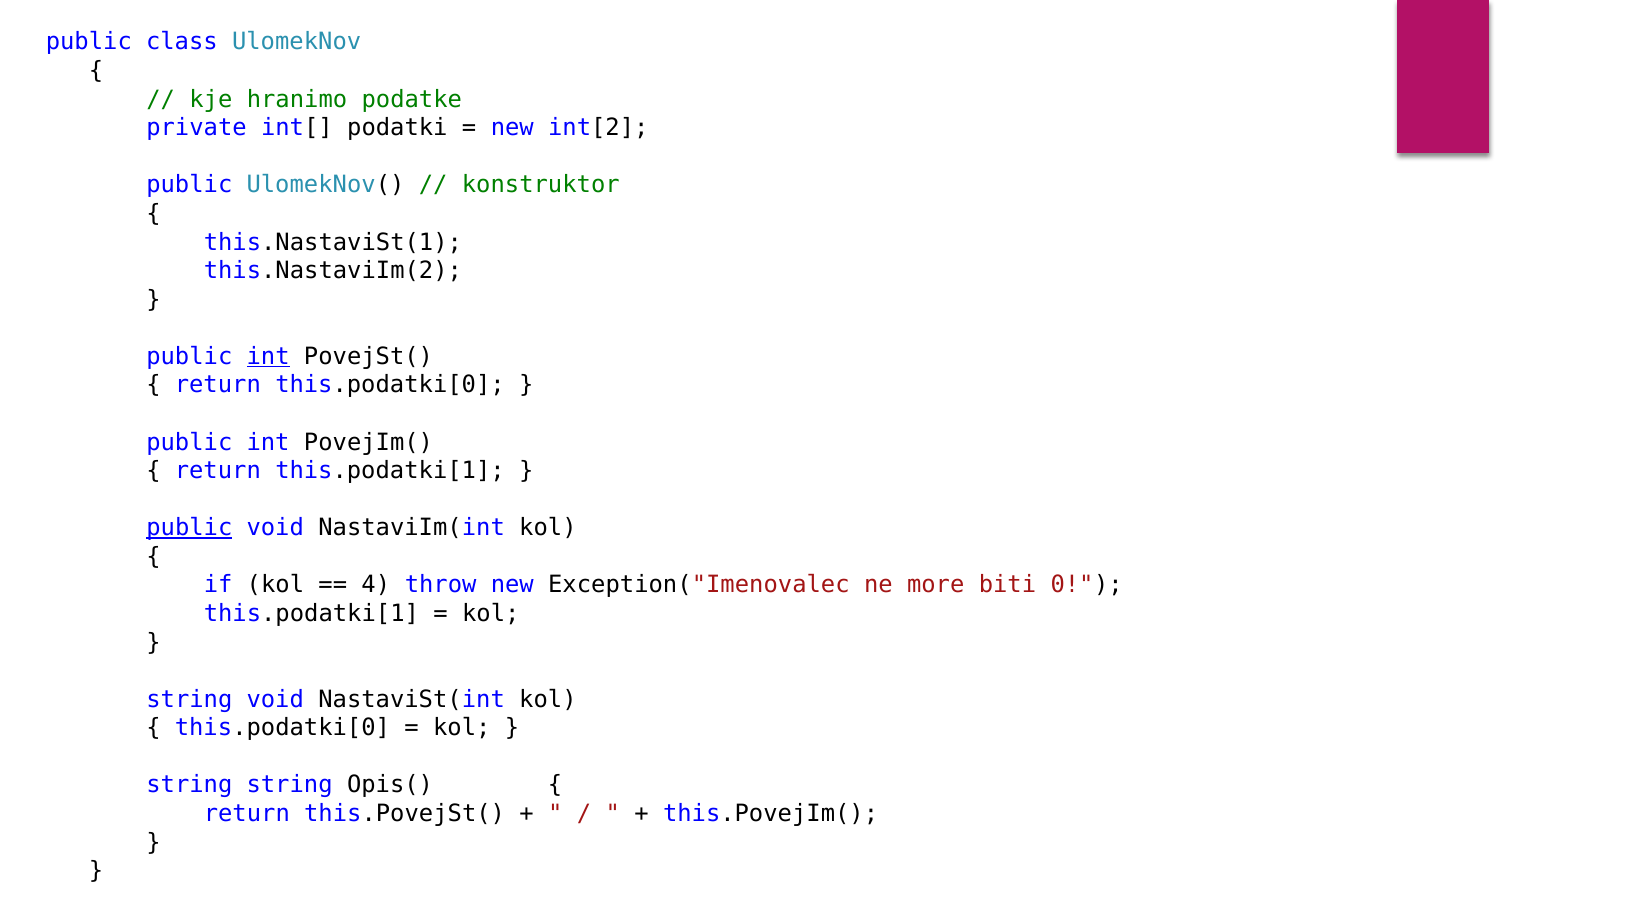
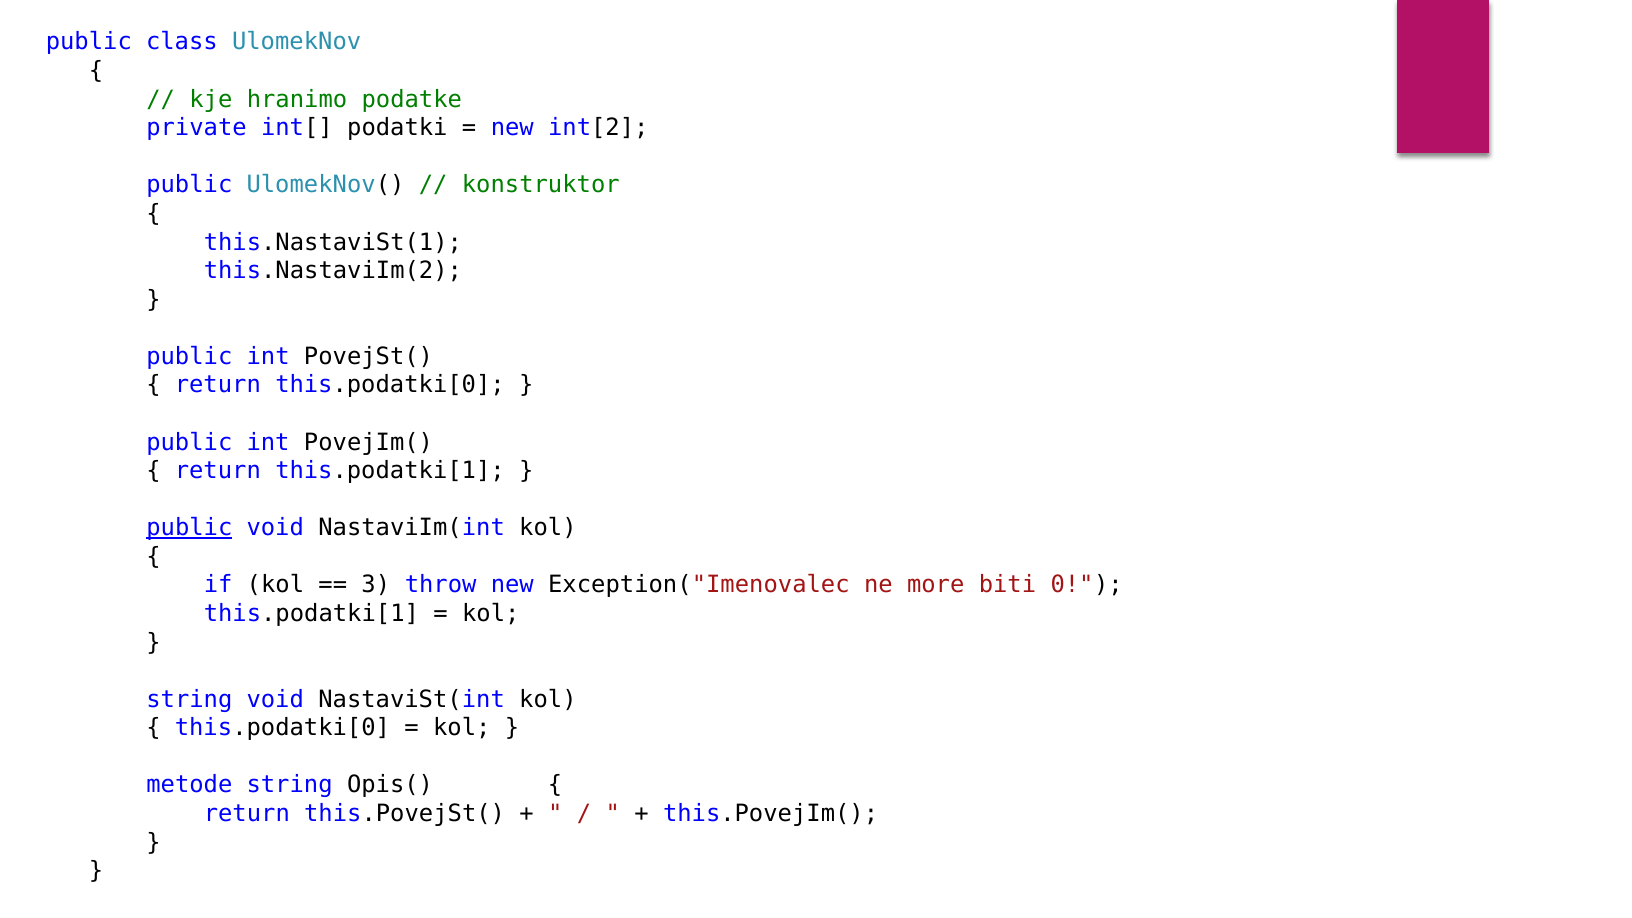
int underline: present -> none (268, 356)
4: 4 -> 3 (376, 585)
string: string -> metode (189, 785)
